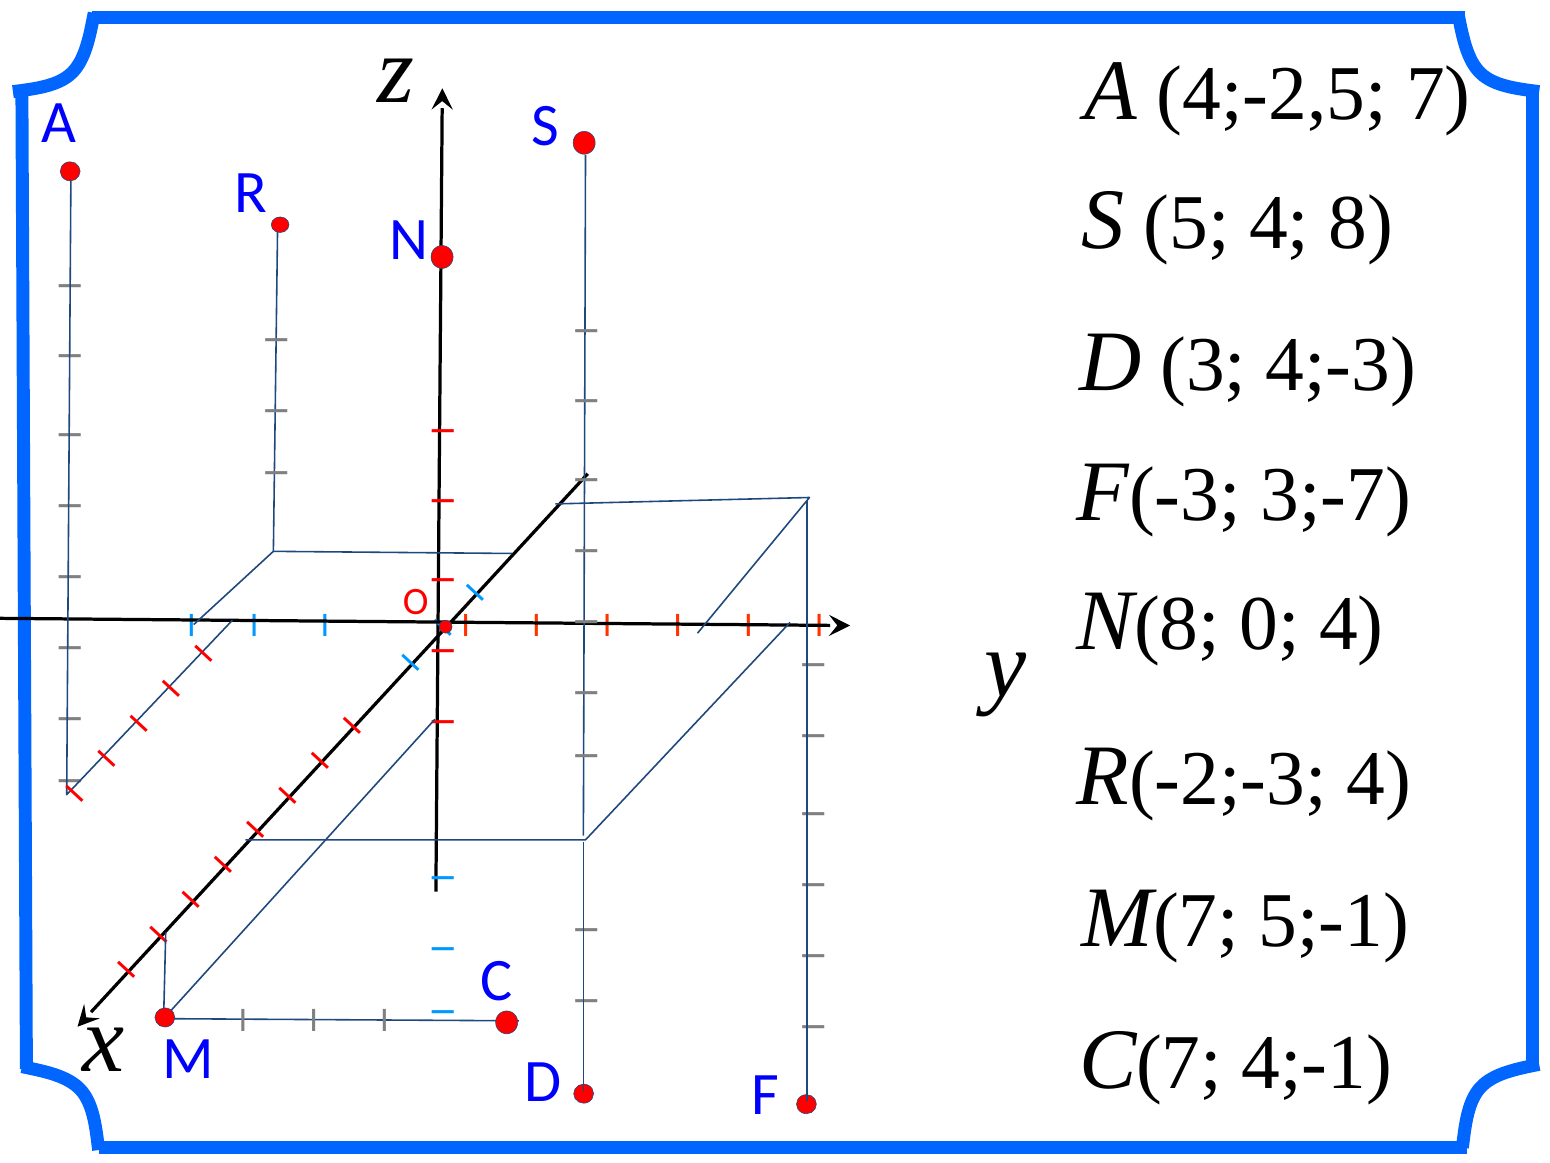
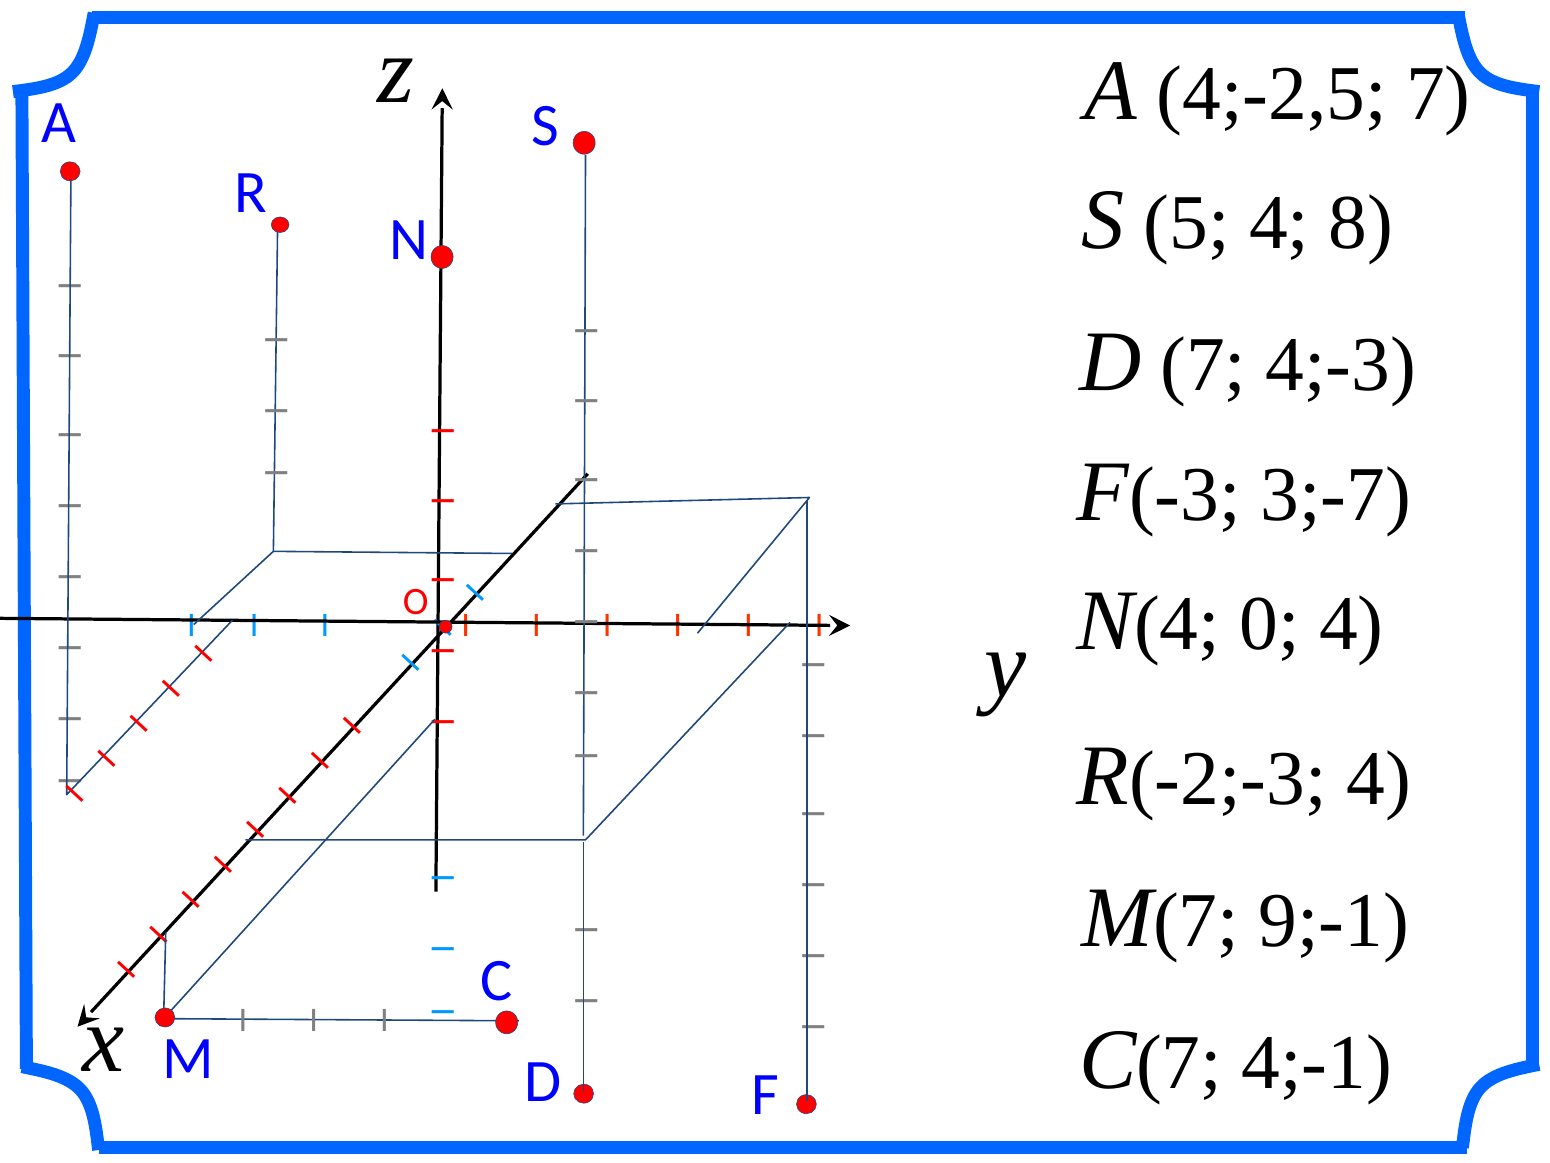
D 3: 3 -> 7 (1203, 365)
N 8: 8 -> 4 (1177, 624)
5;-1: 5;-1 -> 9;-1 (1334, 921)
